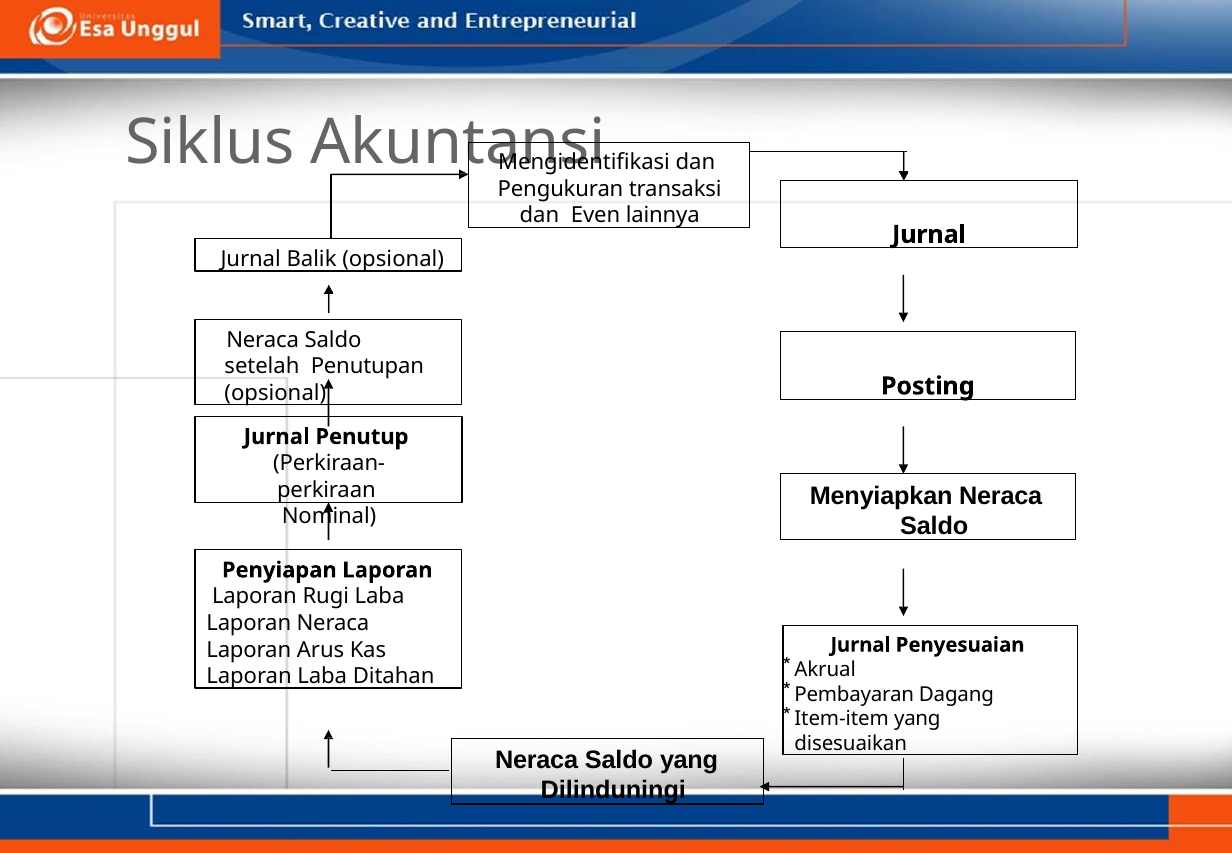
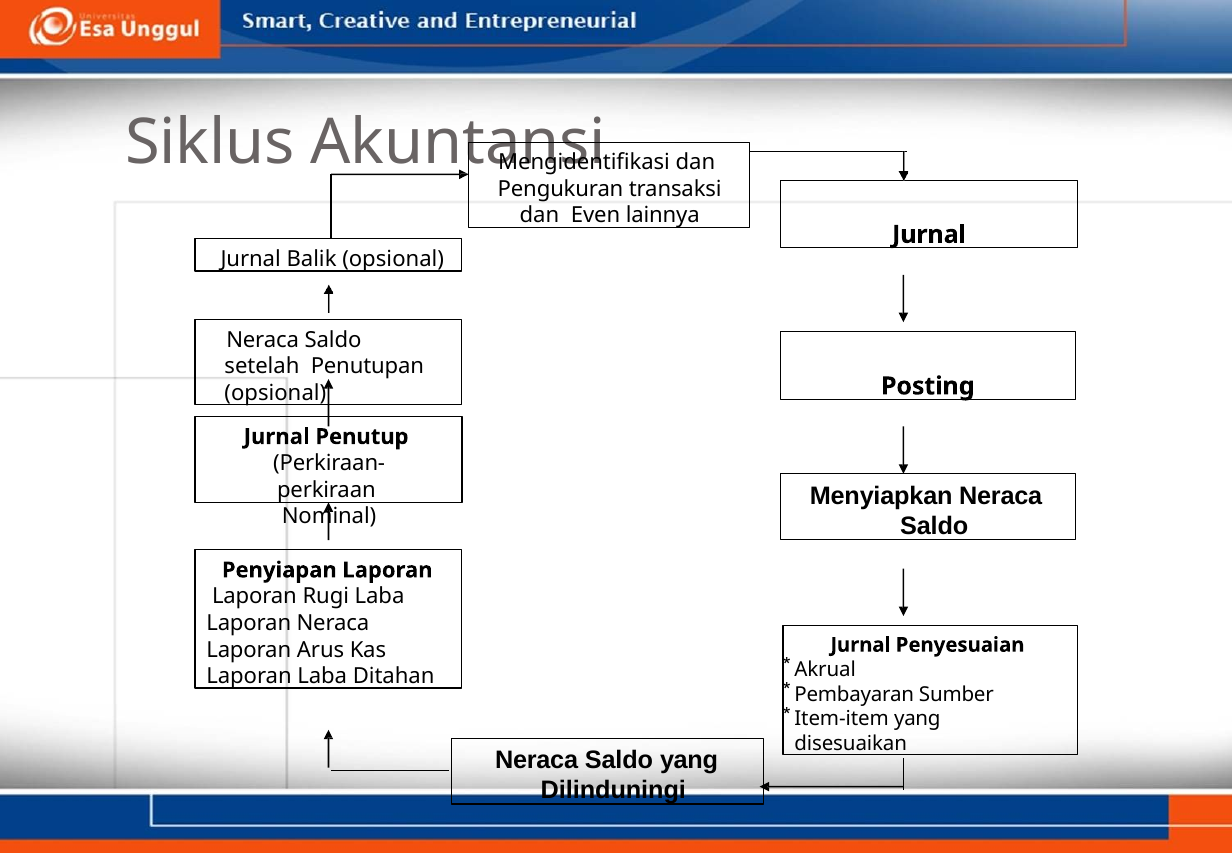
Dagang: Dagang -> Sumber (956, 694)
